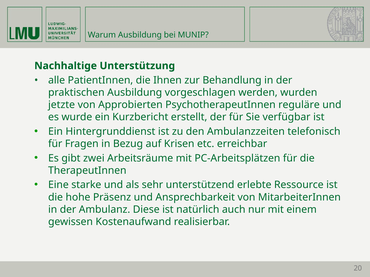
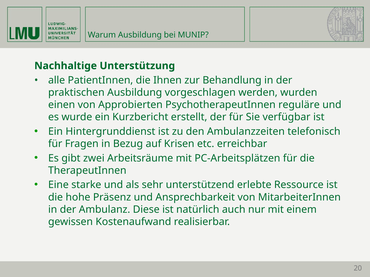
jetzte: jetzte -> einen (62, 105)
